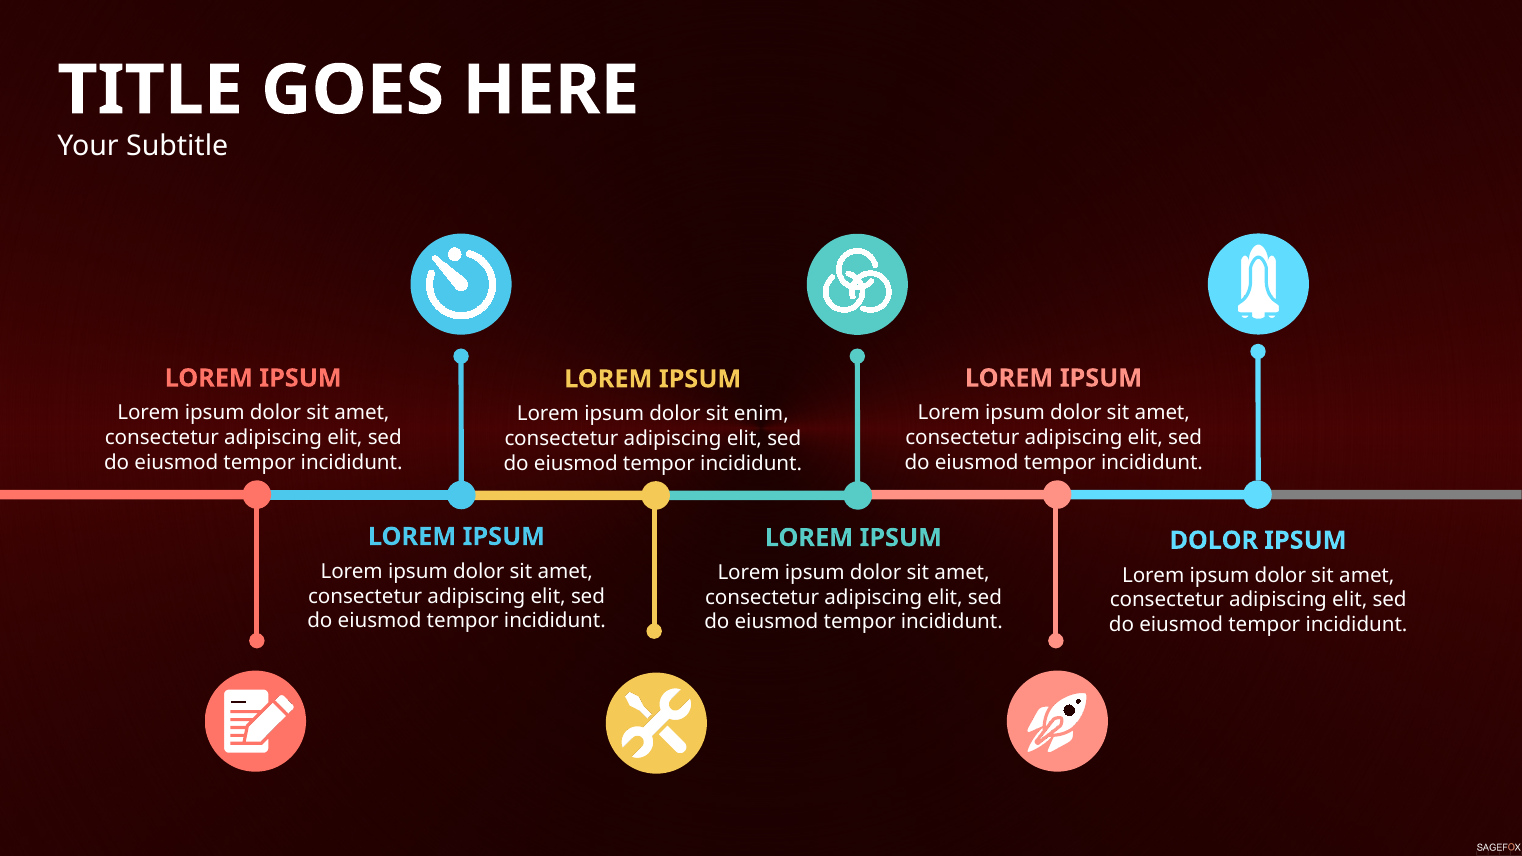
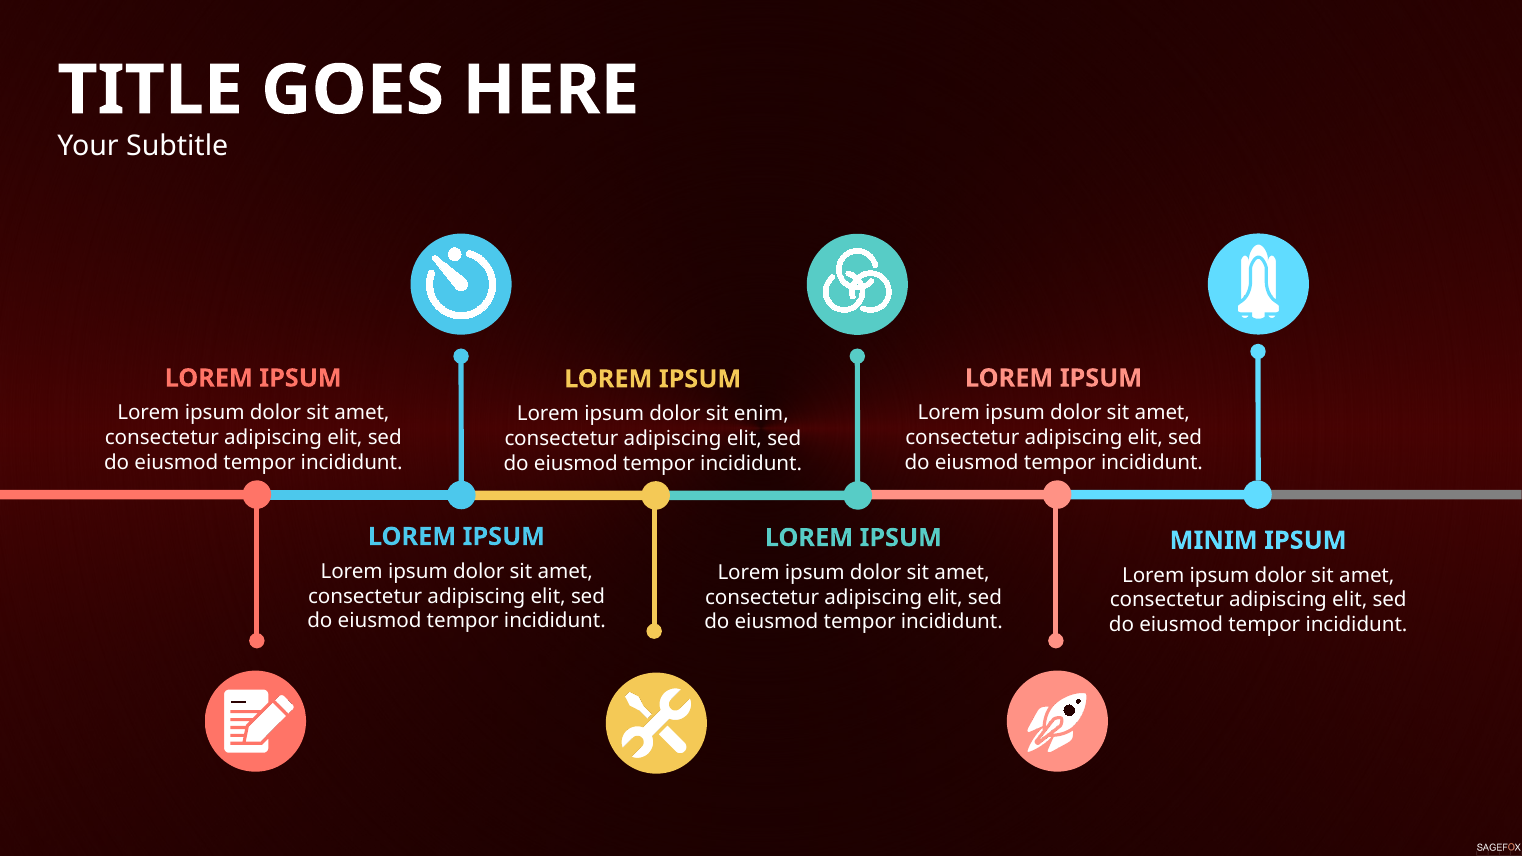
DOLOR: DOLOR -> MINIM (1214, 540)
